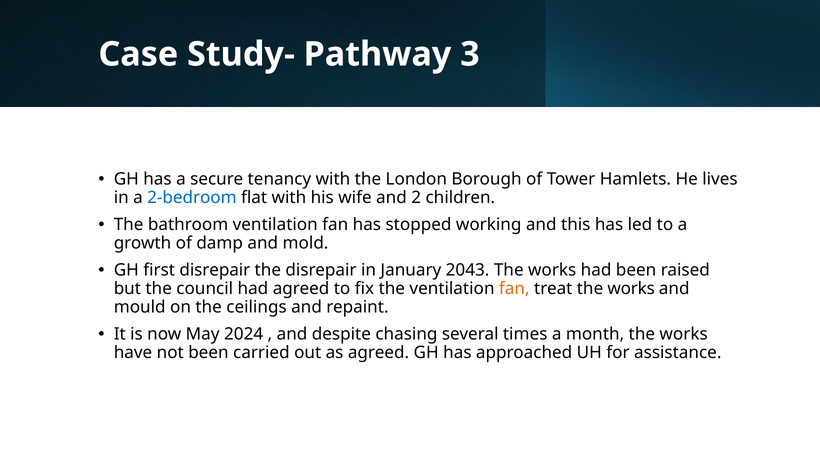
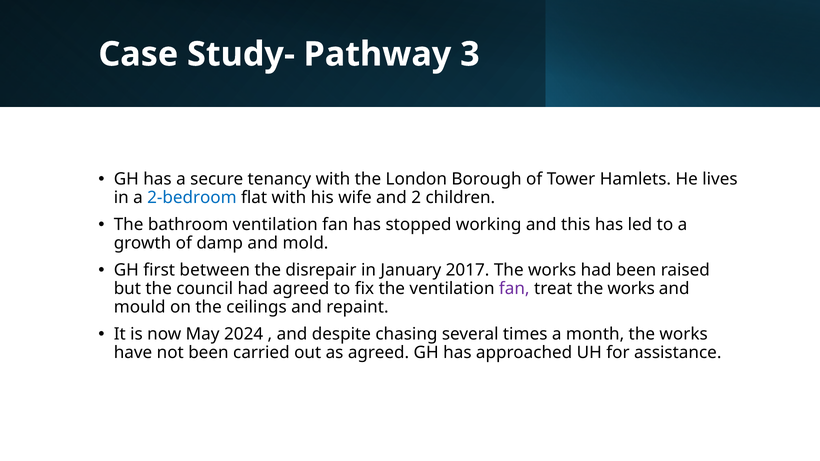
first disrepair: disrepair -> between (215, 270)
2043: 2043 -> 2017 (468, 270)
fan colour: orange -> purple (514, 289)
